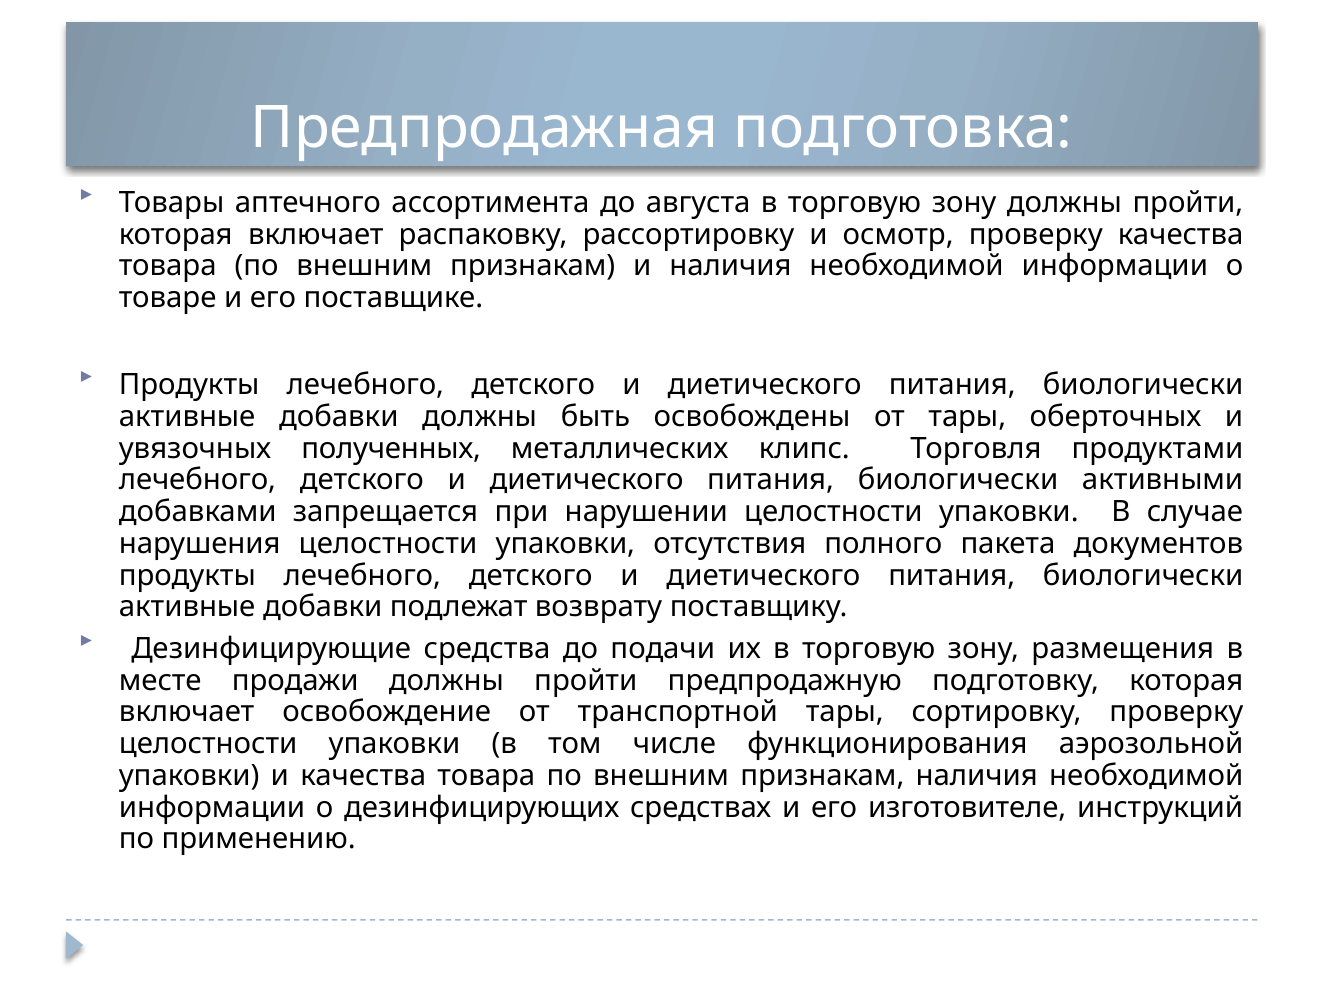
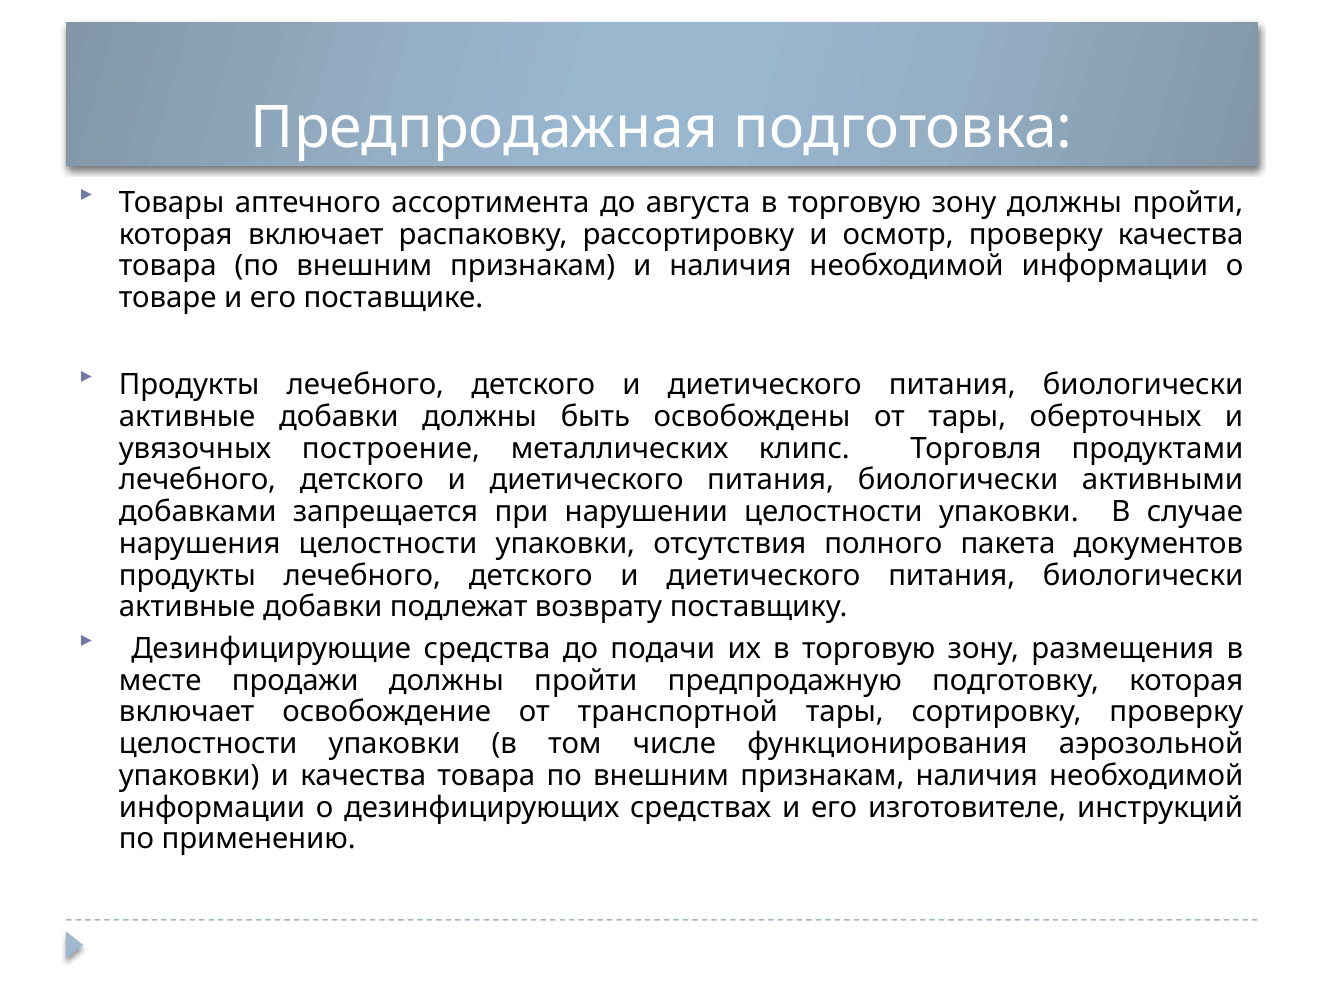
полученных: полученных -> построение (391, 448)
